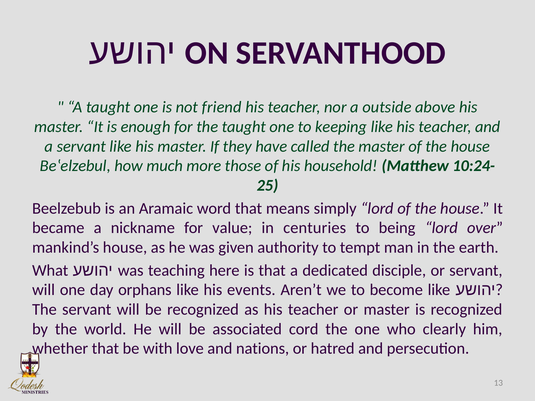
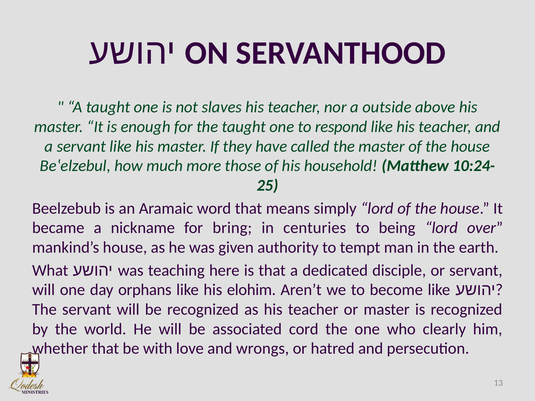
friend: friend -> slaves (222, 107)
keeping: keeping -> respond (341, 127)
value: value -> bring (232, 228)
events: events -> elohim (251, 290)
nations: nations -> wrongs (263, 349)
